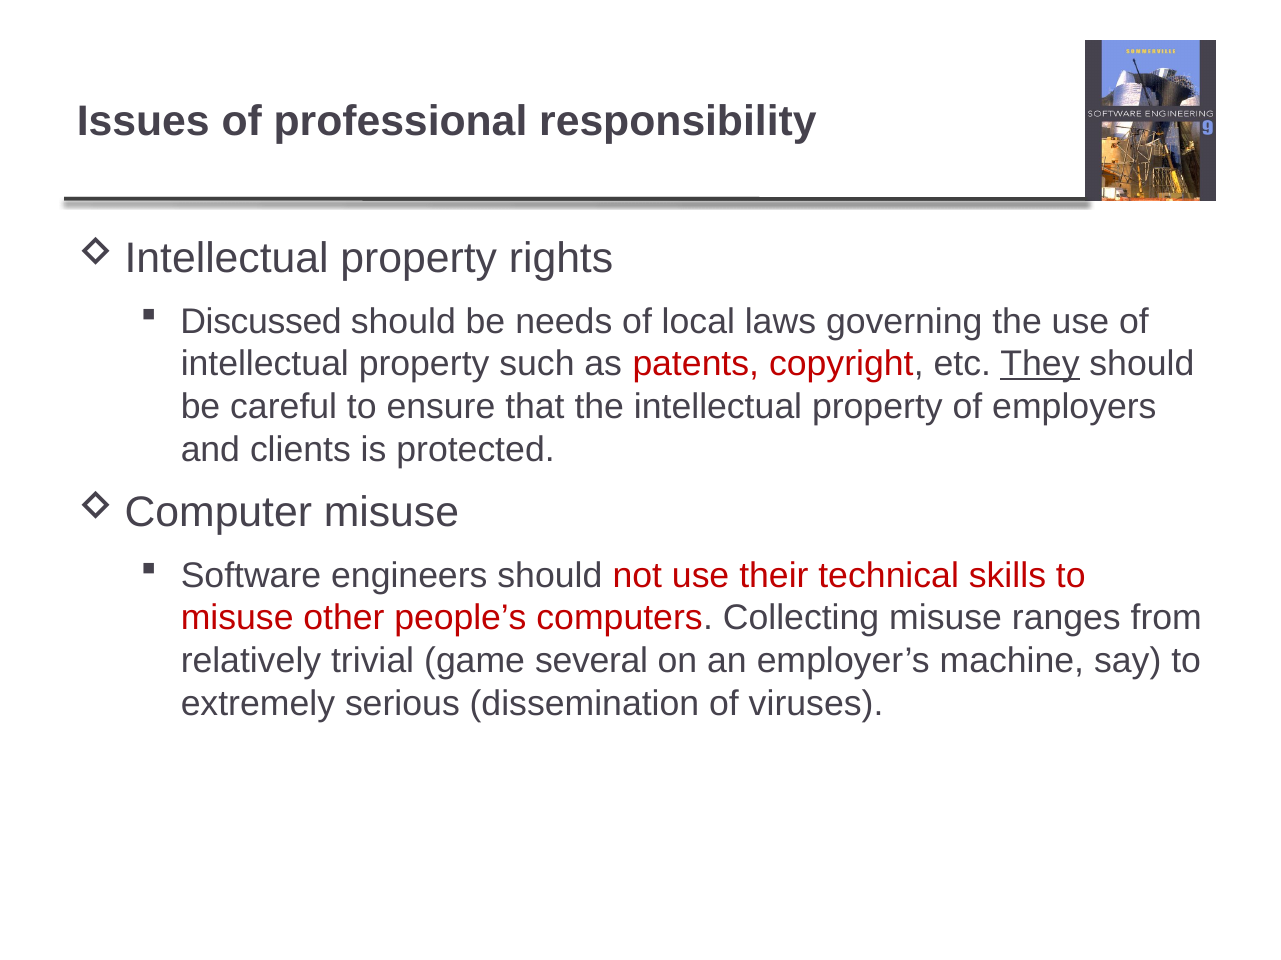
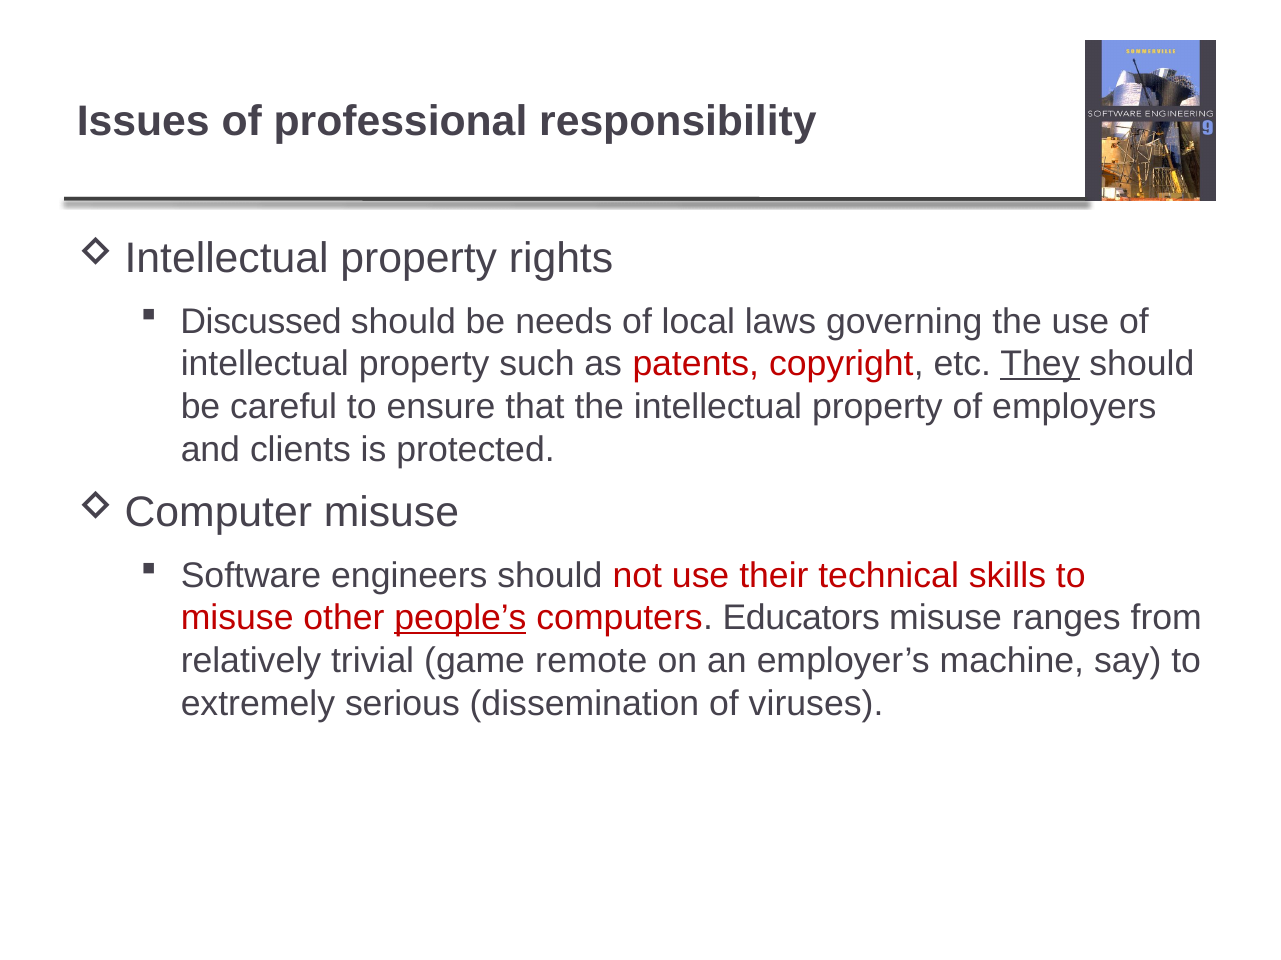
people’s underline: none -> present (460, 619)
Collecting: Collecting -> Educators (801, 619)
several: several -> remote (591, 661)
